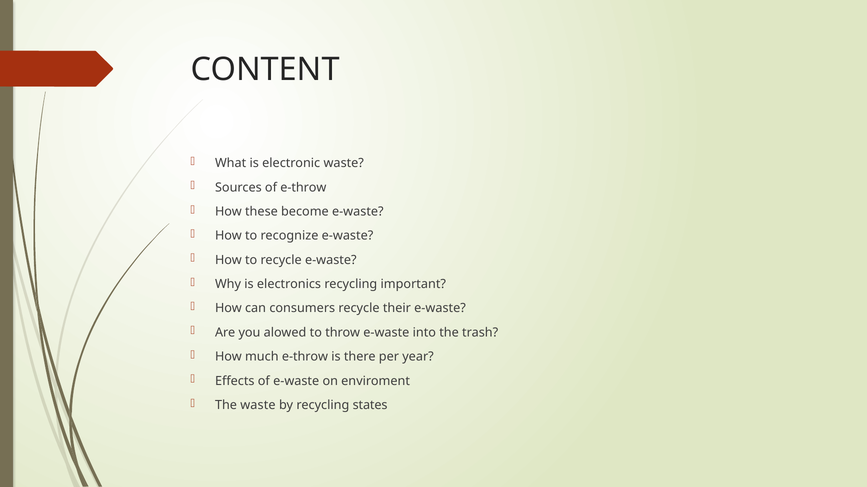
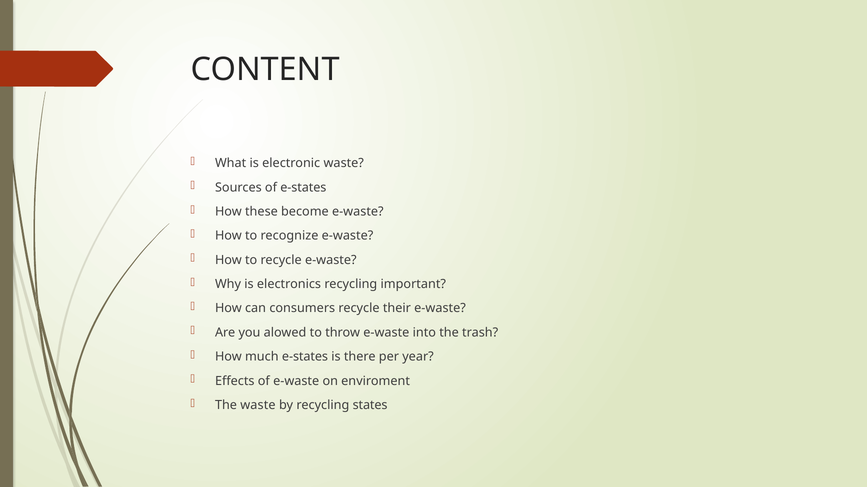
of e-throw: e-throw -> e-states (303, 188)
much e-throw: e-throw -> e-states (305, 357)
